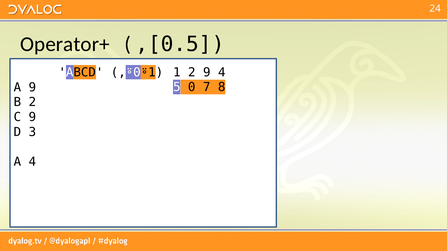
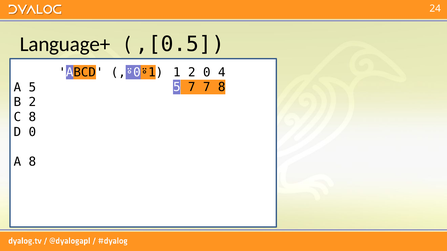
Operator+: Operator+ -> Language+ (65, 44)
2 9: 9 -> 0 (207, 72)
5 0: 0 -> 7 (192, 87)
A 9: 9 -> 5 (32, 87)
C 9: 9 -> 8 (32, 117)
D 3: 3 -> 0 (32, 132)
A 4: 4 -> 8 (32, 162)
